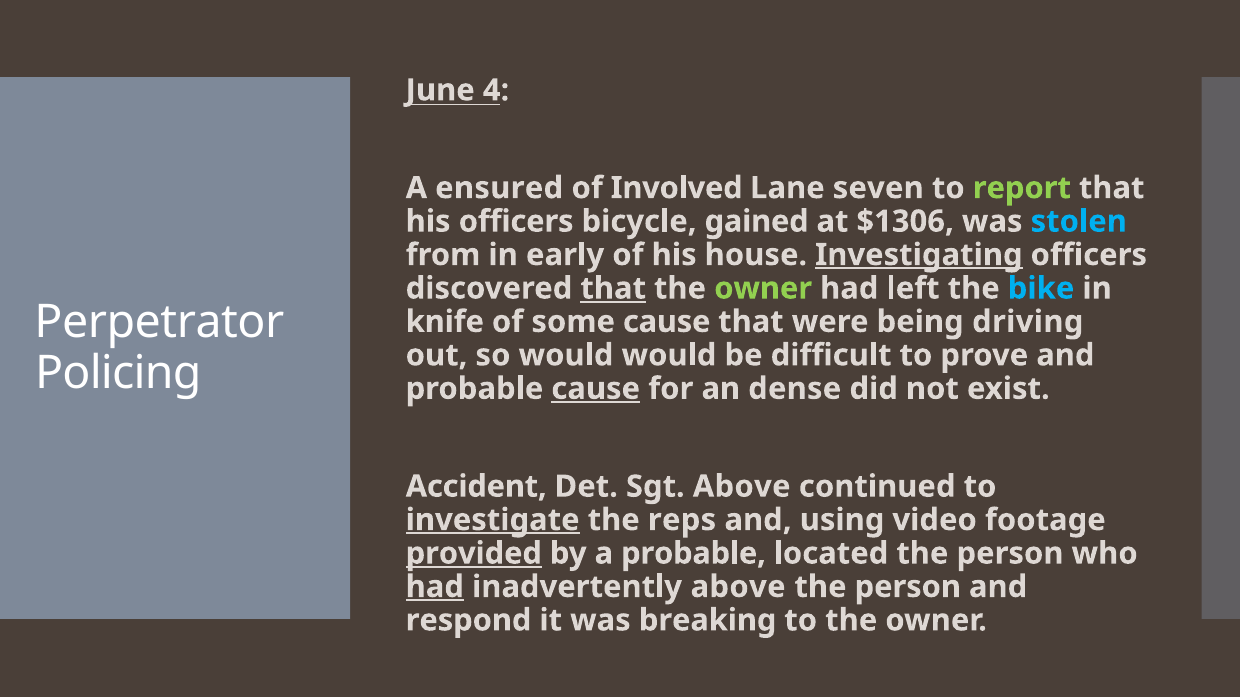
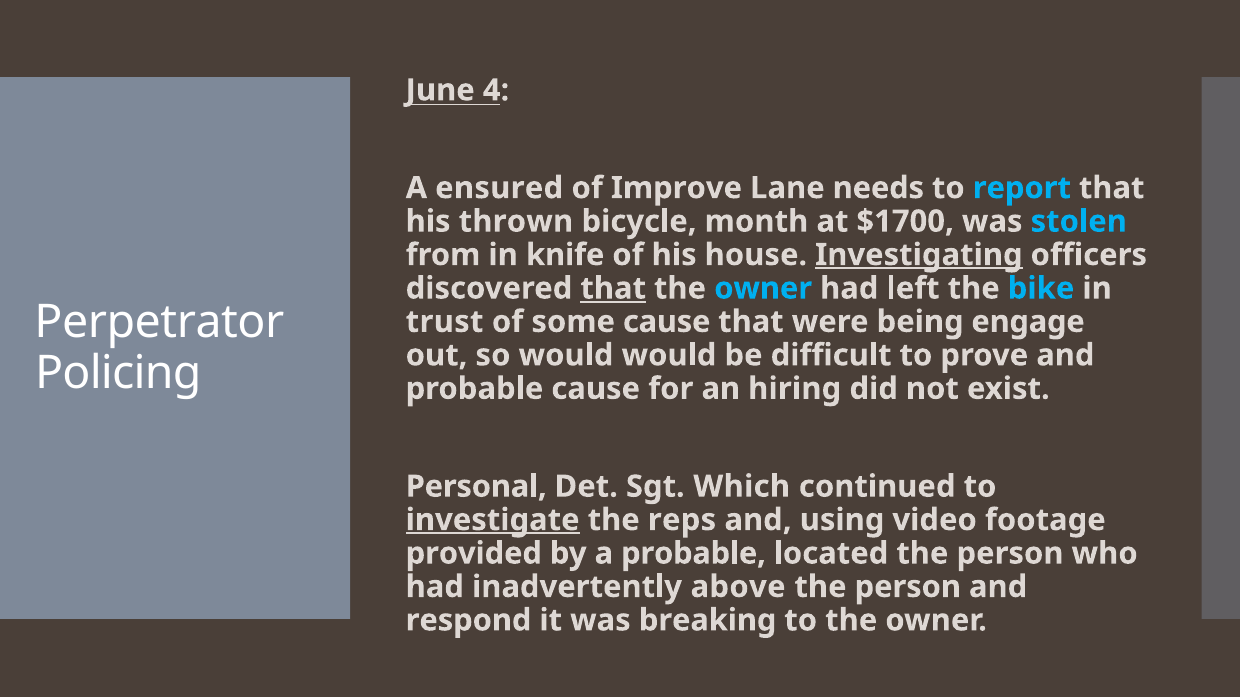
Involved: Involved -> Improve (677, 188)
seven: seven -> needs (878, 188)
report colour: light green -> light blue (1022, 188)
his officers: officers -> thrown (516, 222)
gained: gained -> month (756, 222)
$1306: $1306 -> $1700 (905, 222)
early: early -> knife (565, 255)
owner colour: light green -> light blue (763, 289)
knife: knife -> trust (445, 322)
driving: driving -> engage (1028, 322)
cause underline: present -> none (596, 389)
dense: dense -> hiring (795, 389)
Accident: Accident -> Personal (476, 487)
Sgt Above: Above -> Which (742, 487)
provided underline: present -> none (474, 554)
had underline: present -> none (435, 587)
